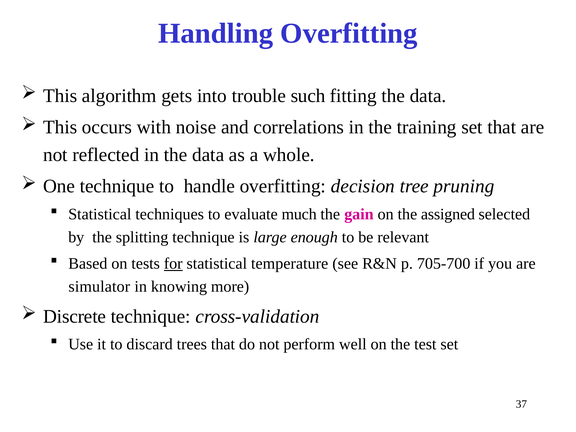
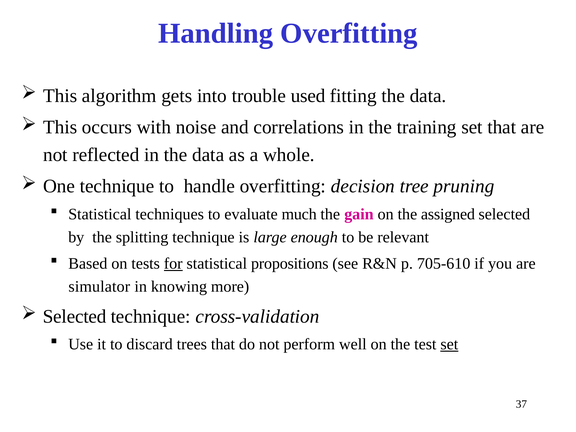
such: such -> used (308, 96)
temperature: temperature -> propositions (290, 264)
705-700: 705-700 -> 705-610 (444, 264)
Discrete: Discrete -> Selected (75, 316)
set underline: none -> present (449, 344)
